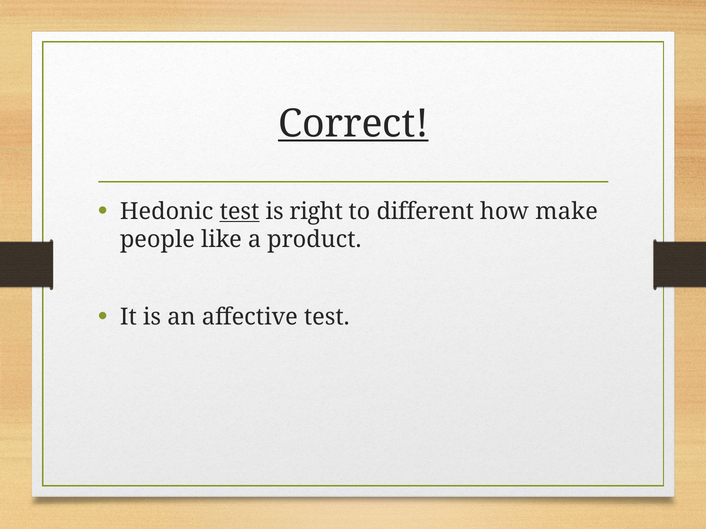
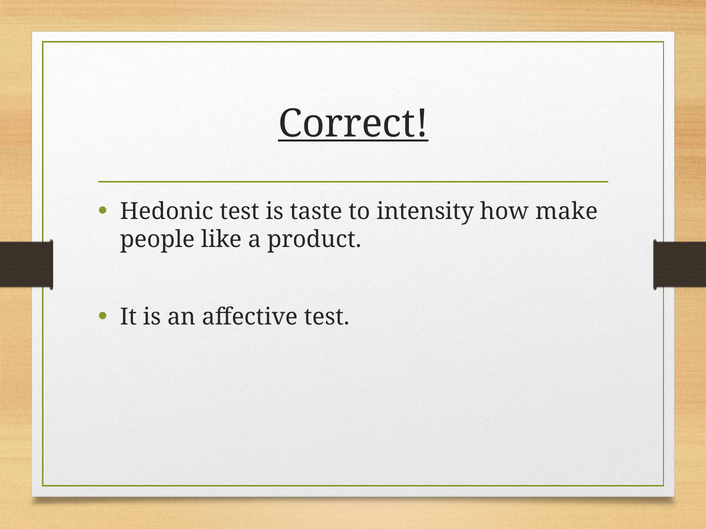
test underline: present -> none (240, 212)
right: right -> taste (316, 212)
different: different -> intensity (425, 212)
